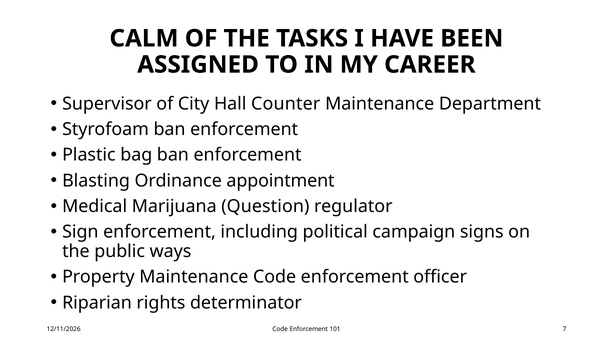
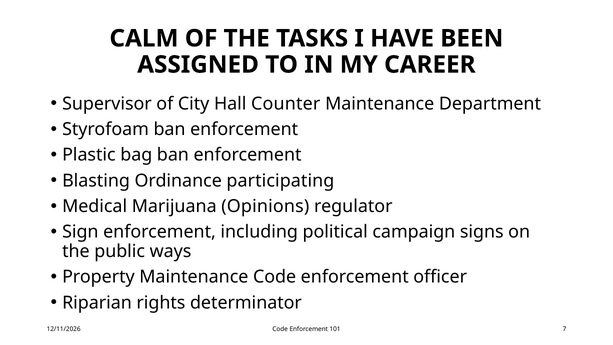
appointment: appointment -> participating (280, 181)
Question: Question -> Opinions (265, 206)
